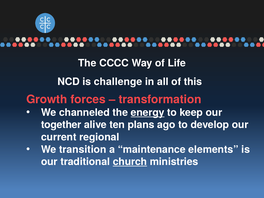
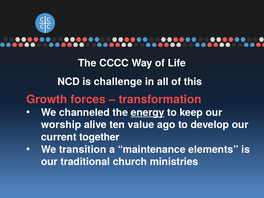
together: together -> worship (61, 125)
plans: plans -> value (141, 125)
regional: regional -> together (99, 137)
church underline: present -> none (130, 162)
